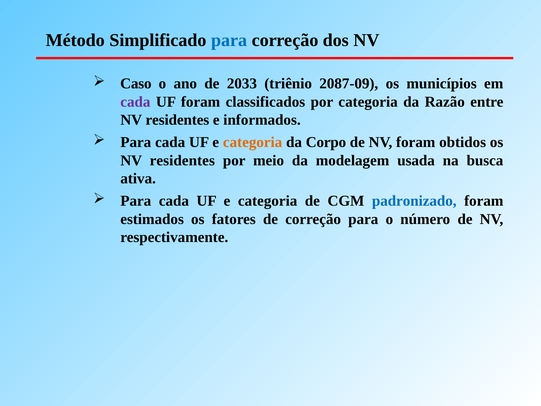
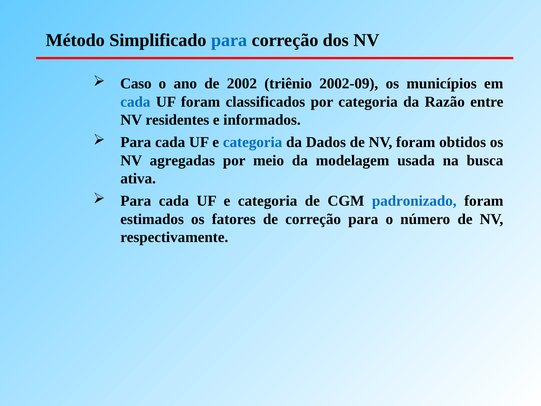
2033: 2033 -> 2002 (242, 84)
2087-09: 2087-09 -> 2002-09 (349, 84)
cada colour: purple -> blue (135, 102)
categoria colour: orange -> blue (253, 142)
Corpo: Corpo -> Dados (326, 142)
residentes: residentes -> agregadas (182, 160)
